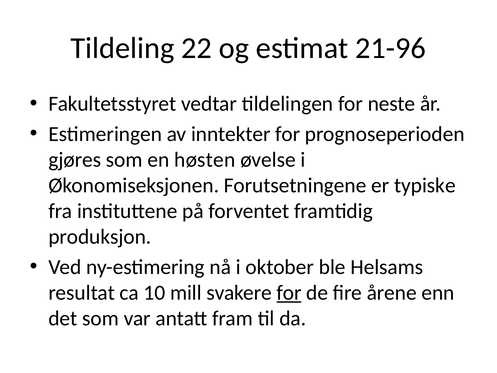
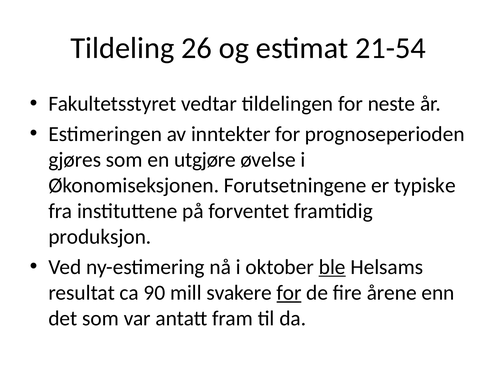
22: 22 -> 26 (197, 48)
21-96: 21-96 -> 21-54 (390, 48)
høsten: høsten -> utgjøre (205, 160)
ble underline: none -> present (332, 267)
10: 10 -> 90 (154, 292)
